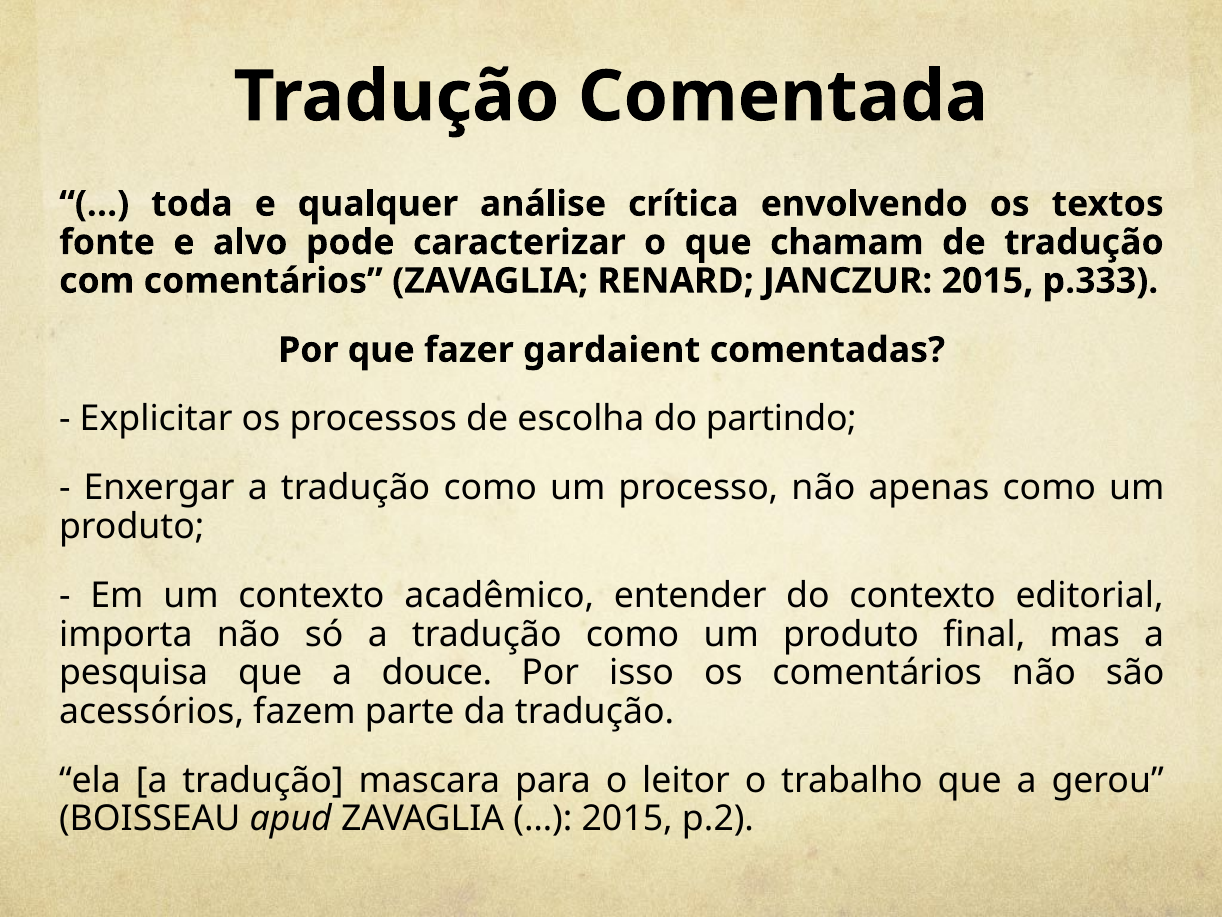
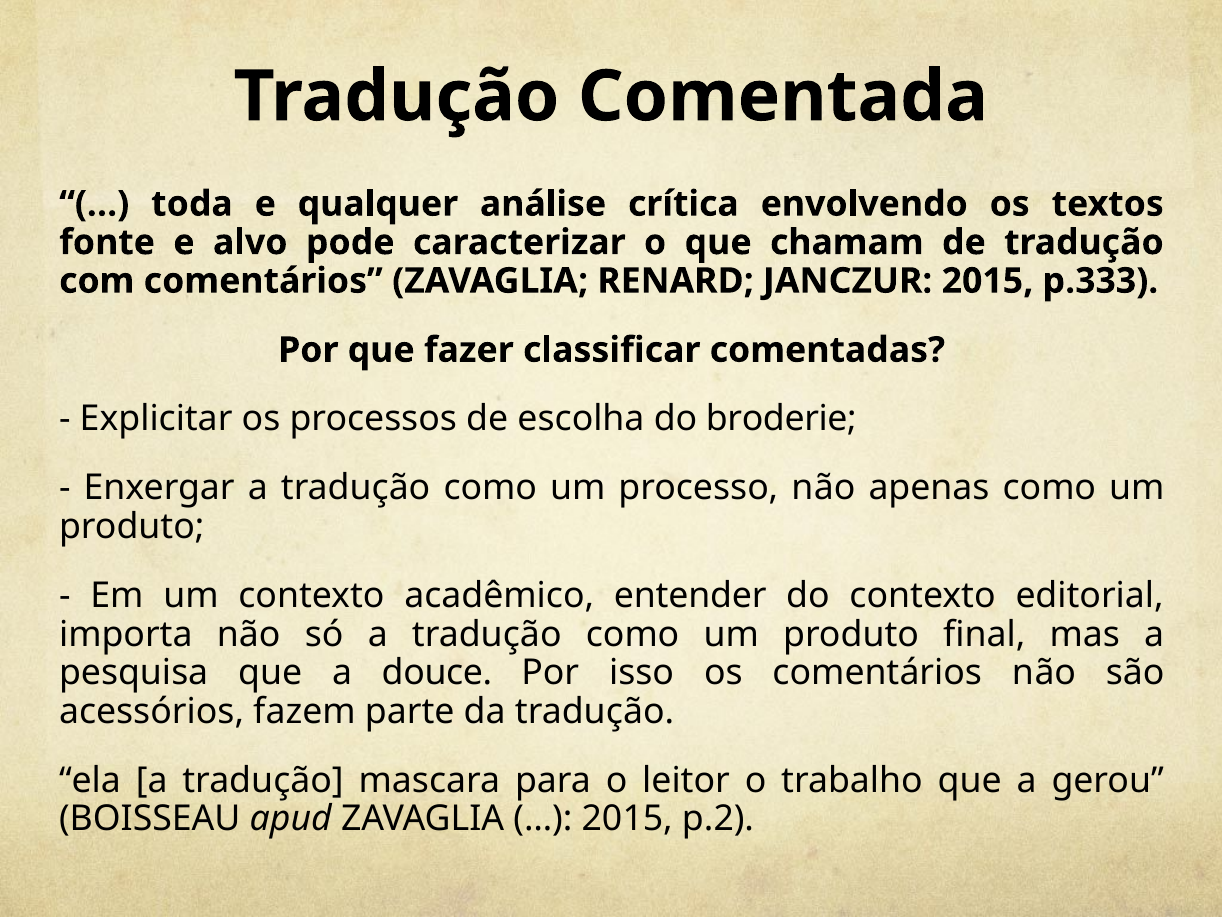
gardaient: gardaient -> classificar (612, 350)
partindo: partindo -> broderie (781, 419)
